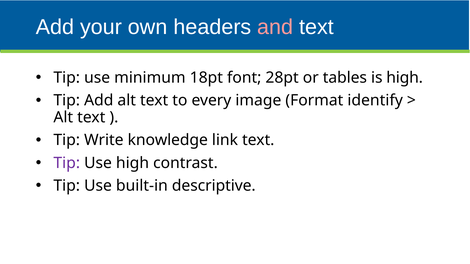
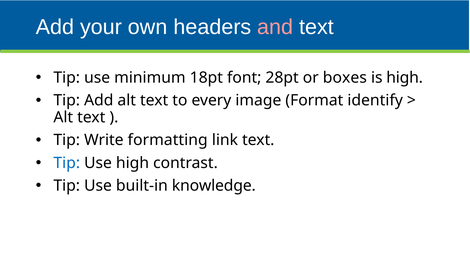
tables: tables -> boxes (345, 78)
knowledge: knowledge -> formatting (168, 140)
Tip colour: purple -> blue (67, 163)
descriptive: descriptive -> knowledge (214, 186)
